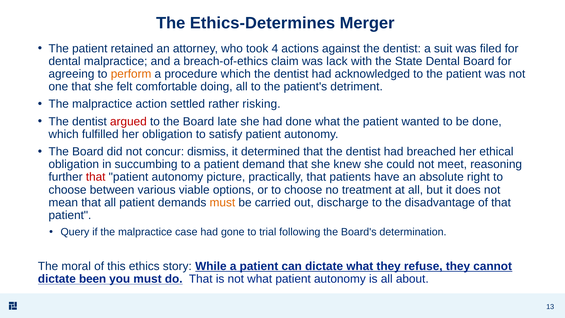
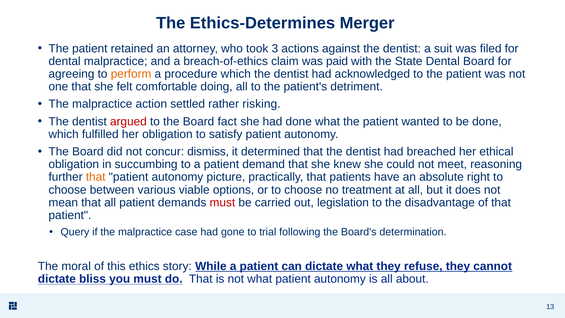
4: 4 -> 3 (275, 48)
lack: lack -> paid (337, 61)
late: late -> fact (227, 121)
that colour: red -> orange (96, 177)
must colour: orange -> red (222, 202)
discharge: discharge -> legislation (343, 202)
been: been -> bliss (93, 279)
